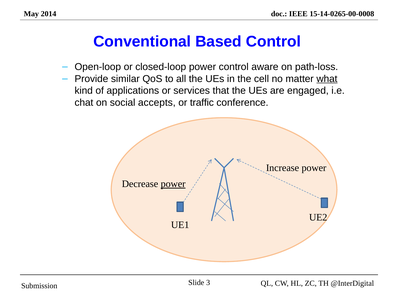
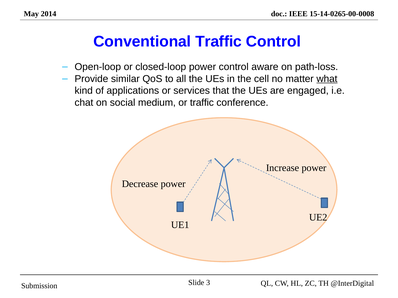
Conventional Based: Based -> Traffic (219, 42)
accepts: accepts -> medium (157, 103)
power underline: present -> none (173, 184)
